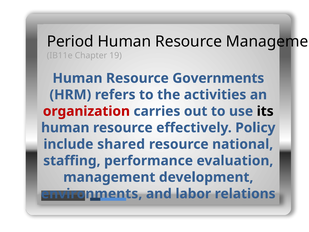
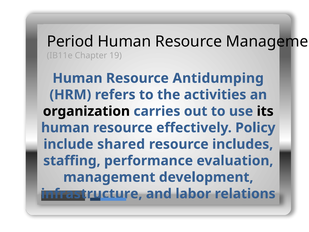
Governments: Governments -> Antidumping (218, 78)
organization colour: red -> black (86, 111)
national: national -> includes (243, 144)
environments: environments -> infrastructure (92, 194)
